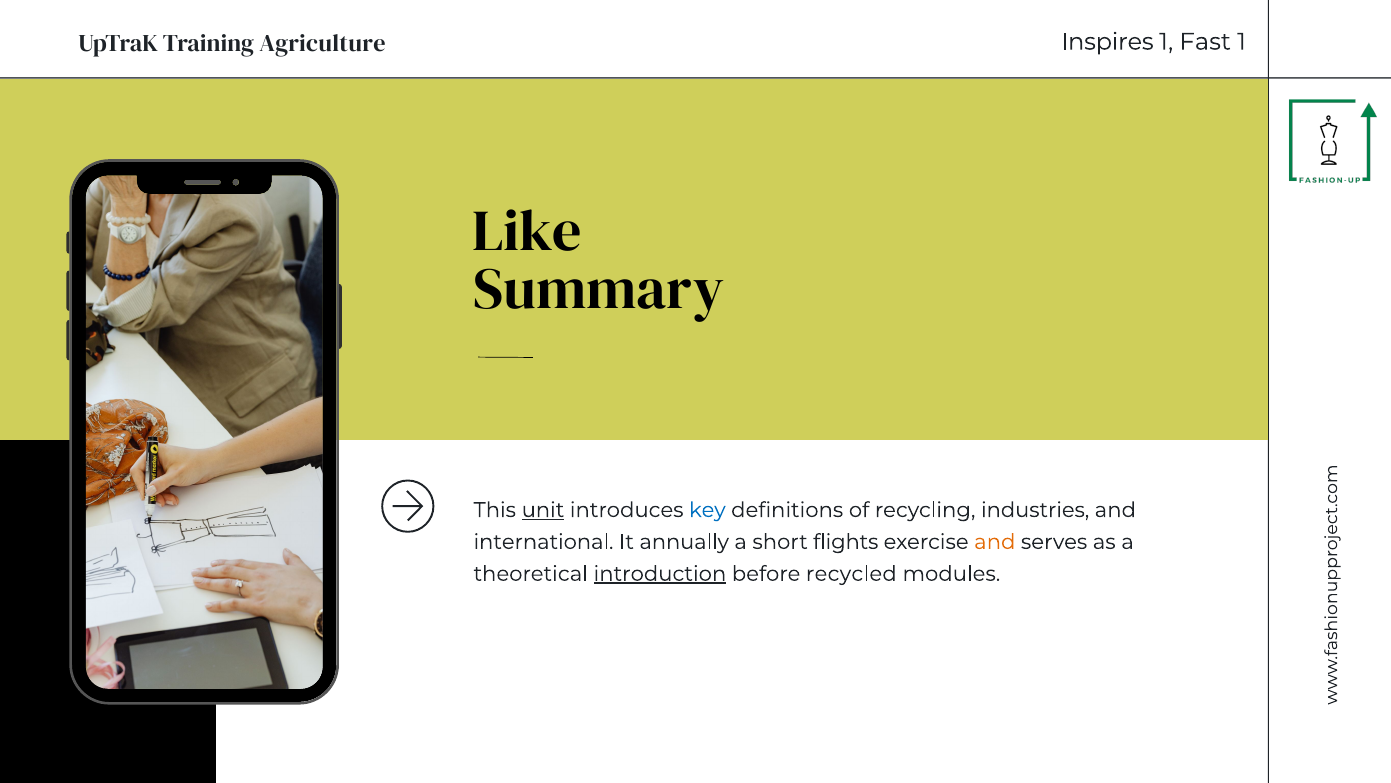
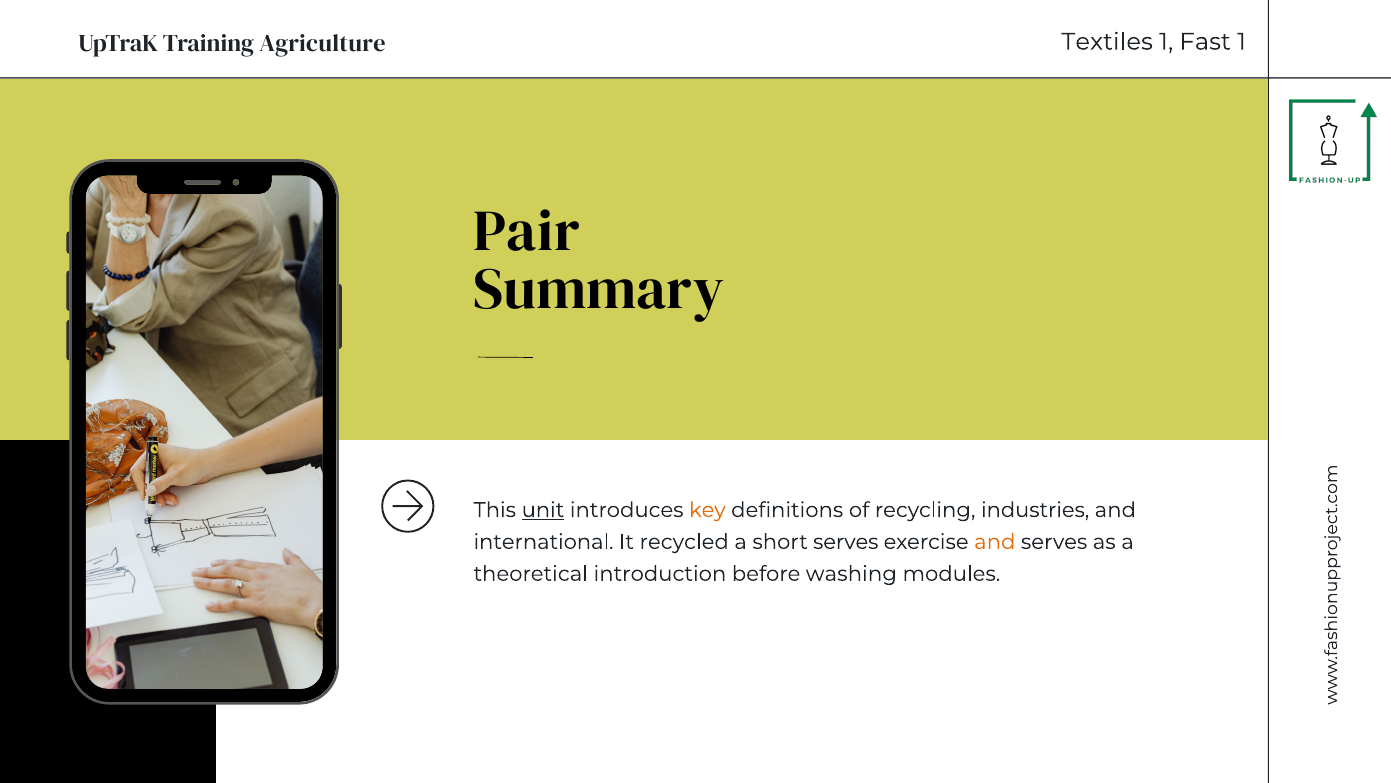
Inspires: Inspires -> Textiles (1107, 42)
Like: Like -> Pair (527, 231)
key colour: blue -> orange (707, 510)
annually: annually -> recycled (684, 542)
short flights: flights -> serves (846, 542)
introduction underline: present -> none (660, 573)
recycled: recycled -> washing (851, 573)
